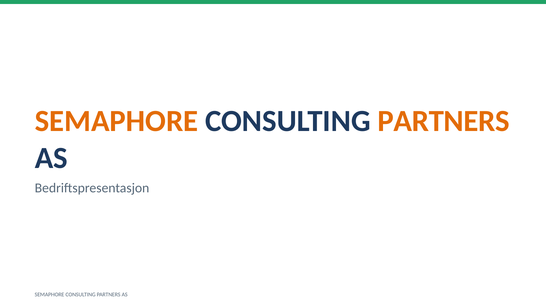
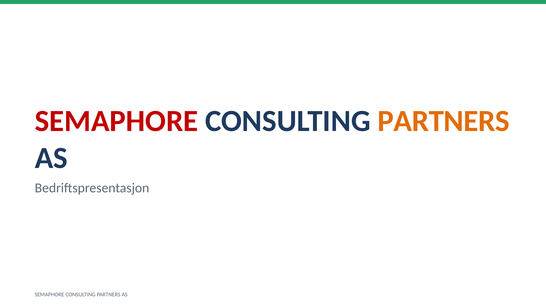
SEMAPHORE colour: orange -> red (117, 121)
